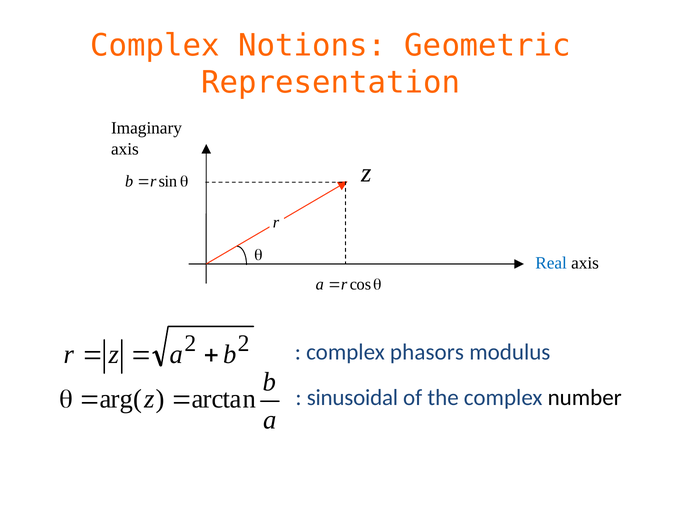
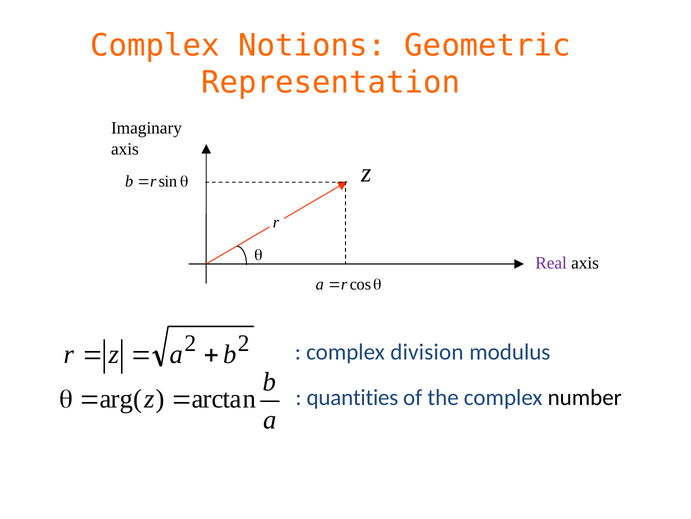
Real colour: blue -> purple (551, 262)
phasors: phasors -> division (427, 352)
sinusoidal: sinusoidal -> quantities (352, 397)
